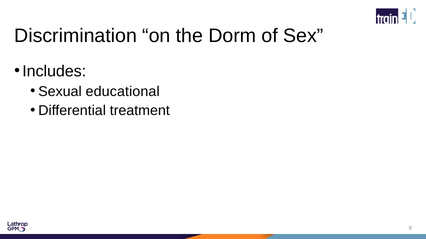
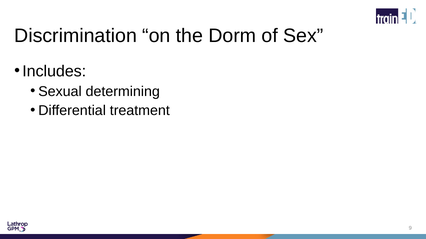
educational: educational -> determining (123, 92)
